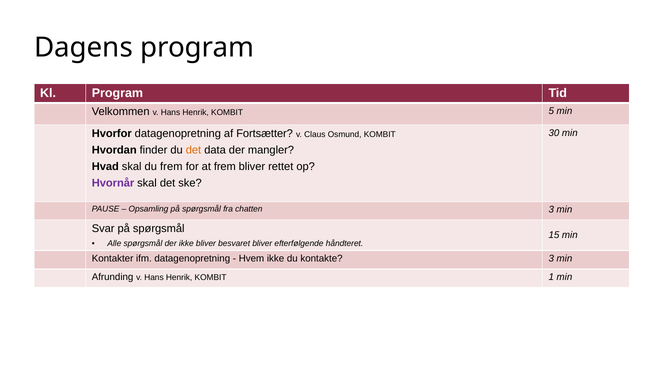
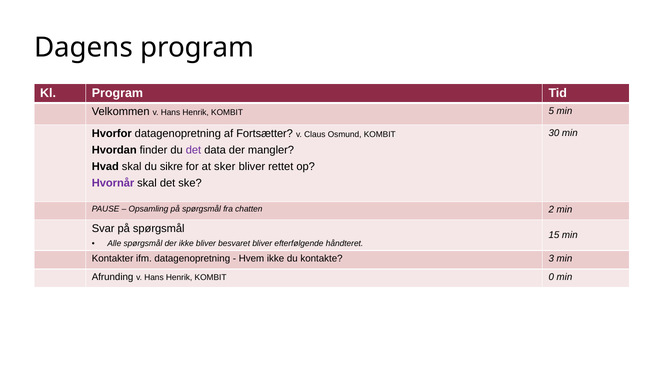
det colour: orange -> purple (194, 150)
du frem: frem -> sikre (171, 167)
at frem: frem -> sker (225, 167)
chatten 3: 3 -> 2 (551, 210)
1: 1 -> 0 (551, 277)
